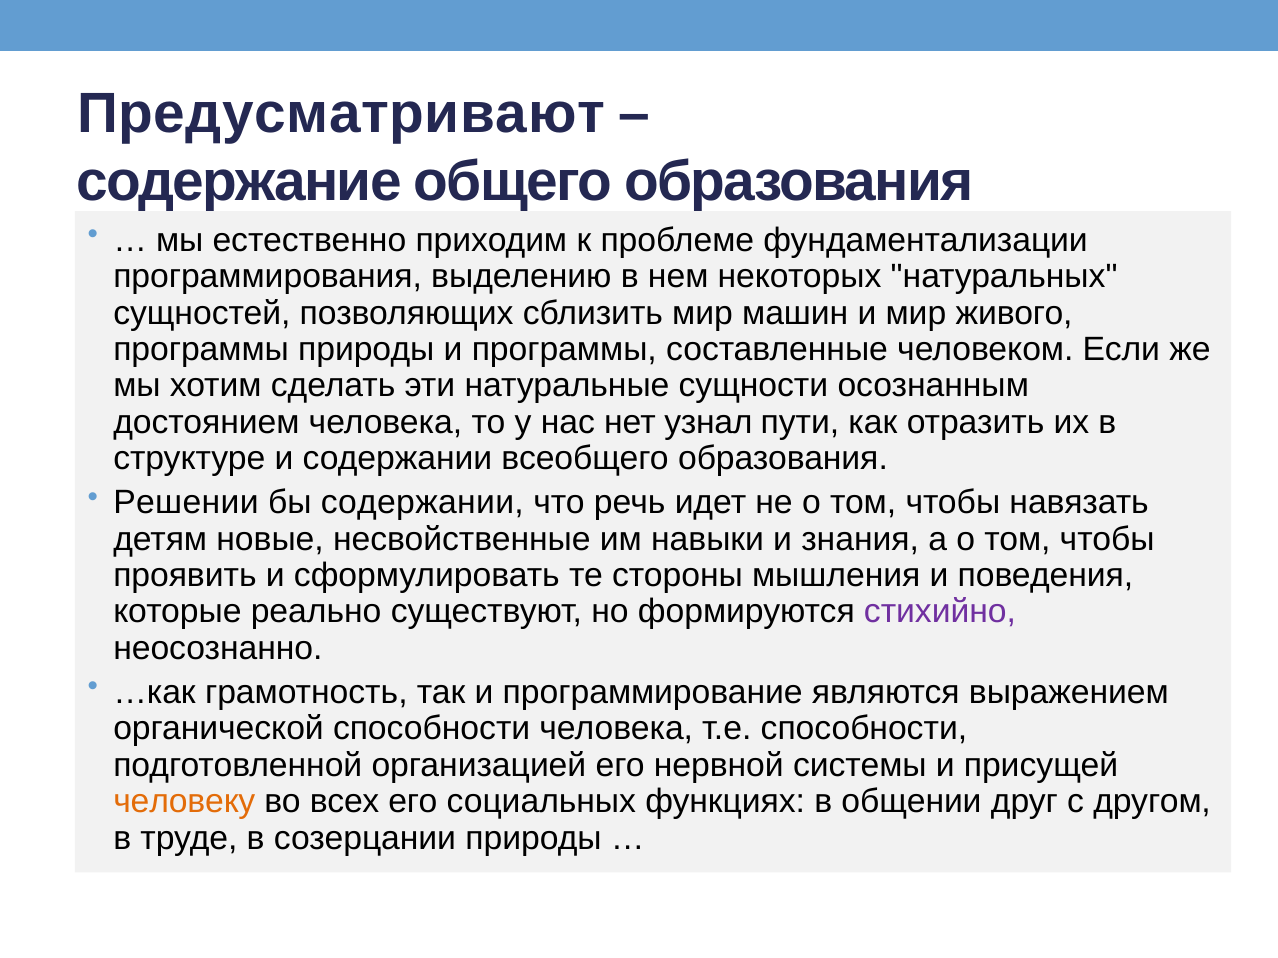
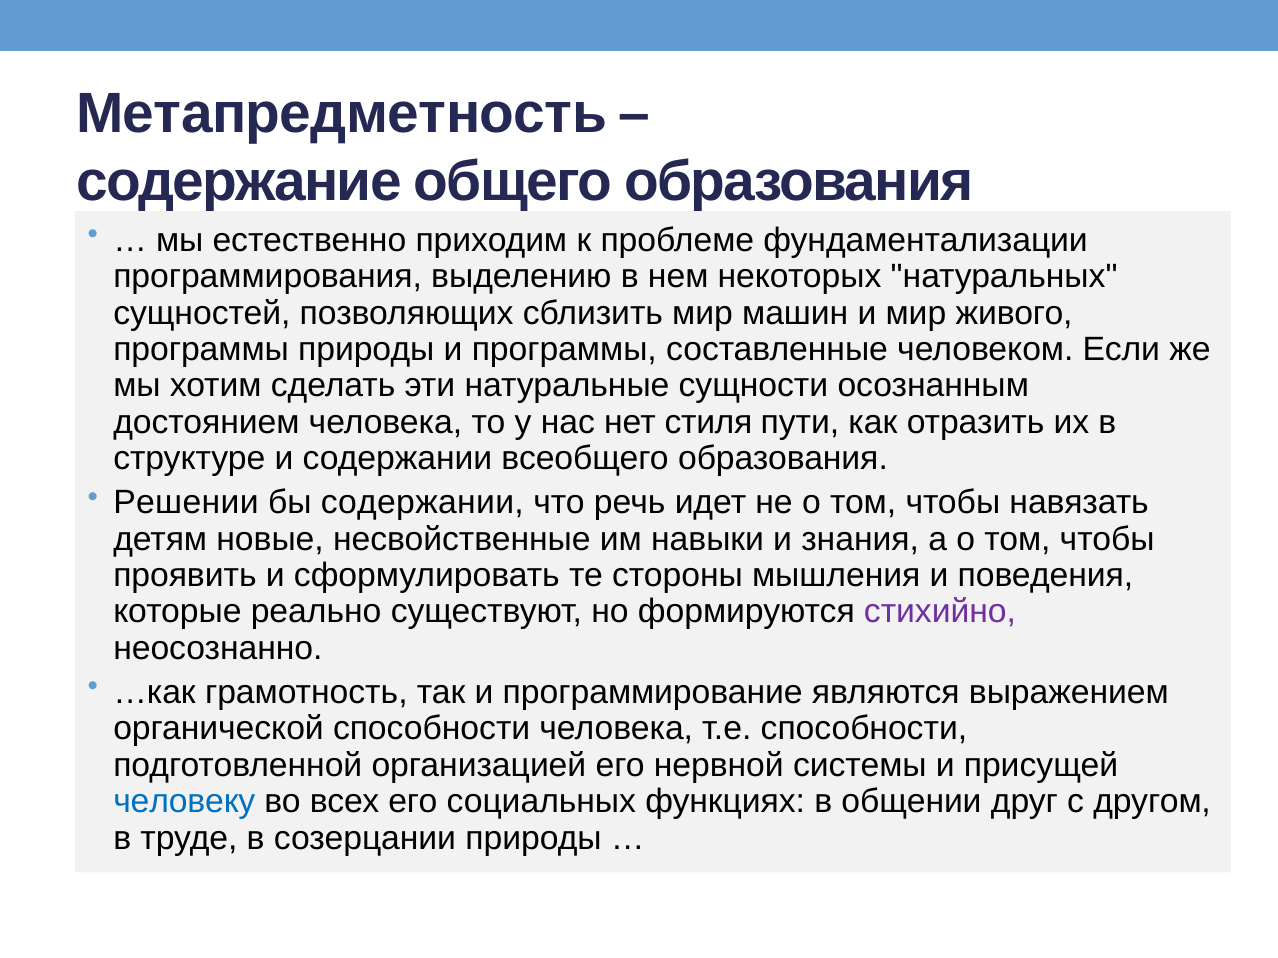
Предусматривают: Предусматривают -> Метапредметность (342, 114)
узнал: узнал -> стиля (708, 422)
человеку colour: orange -> blue (184, 802)
